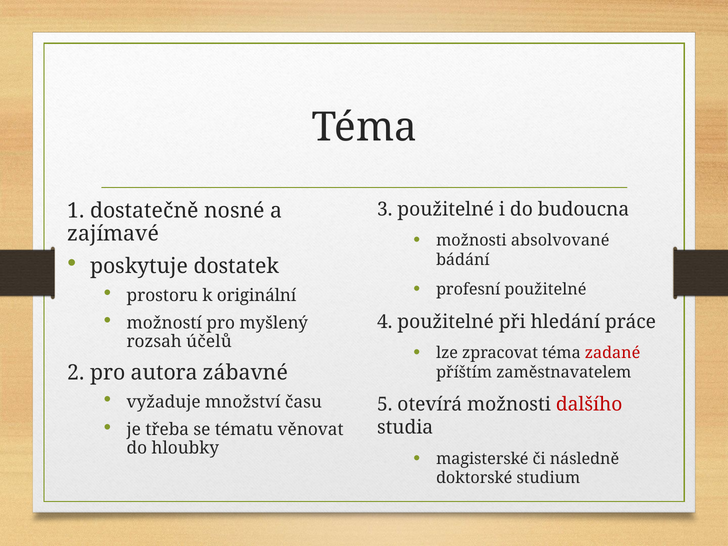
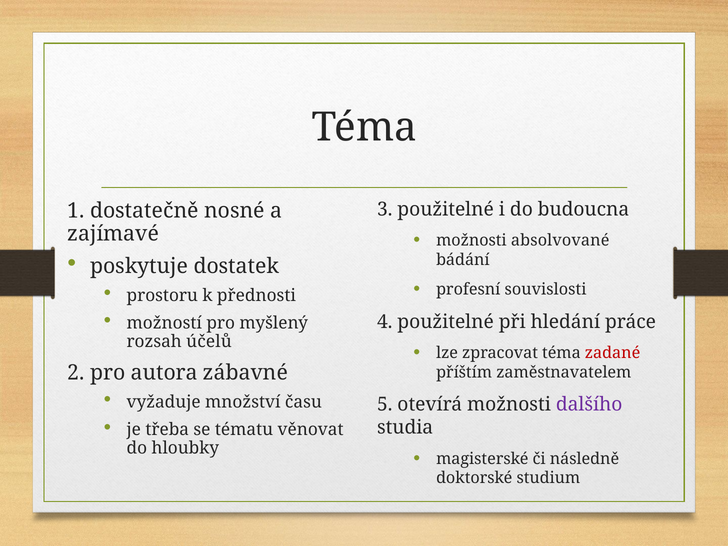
profesní použitelné: použitelné -> souvislosti (545, 289)
originální: originální -> přednosti (256, 296)
dalšího colour: red -> purple (589, 405)
